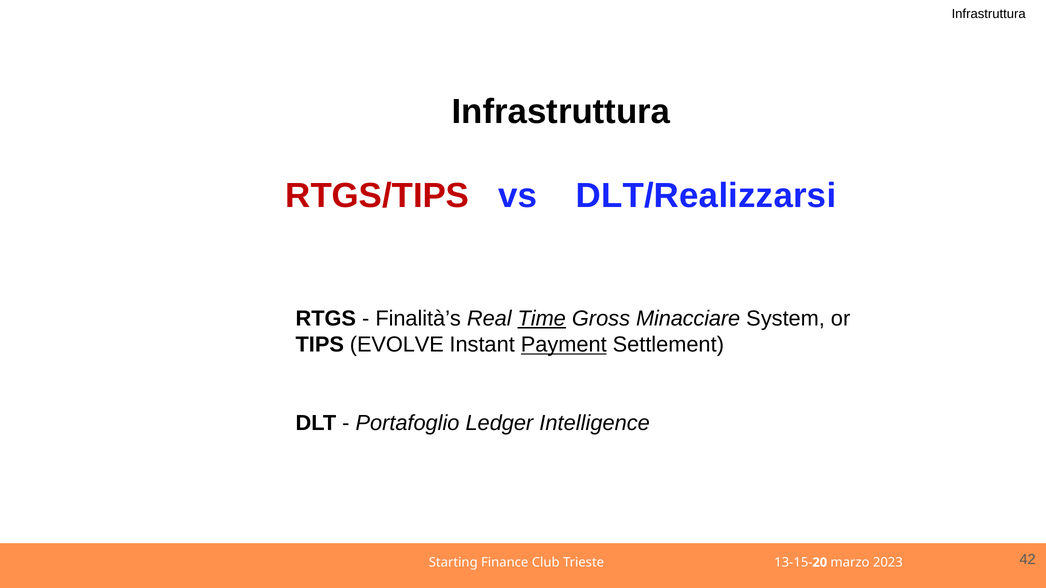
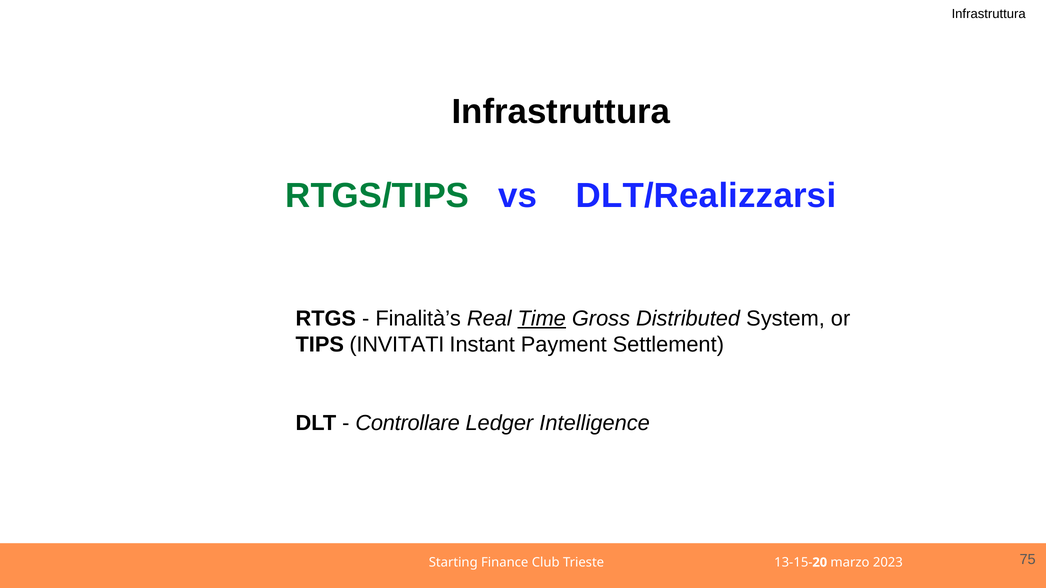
RTGS/TIPS colour: red -> green (377, 196)
Minacciare: Minacciare -> Distributed (688, 319)
EVOLVE: EVOLVE -> INVITATI (397, 345)
Payment underline: present -> none (564, 345)
Portafoglio: Portafoglio -> Controllare (408, 423)
42: 42 -> 75 (1028, 560)
